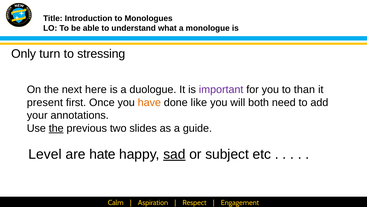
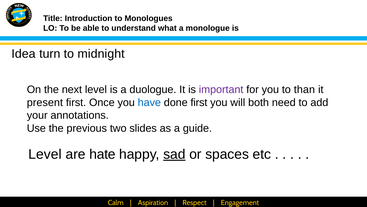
Only: Only -> Idea (23, 54)
stressing: stressing -> midnight (101, 54)
next here: here -> level (96, 89)
have colour: orange -> blue (149, 102)
done like: like -> first (199, 102)
the underline: present -> none (56, 128)
subject: subject -> spaces (227, 154)
